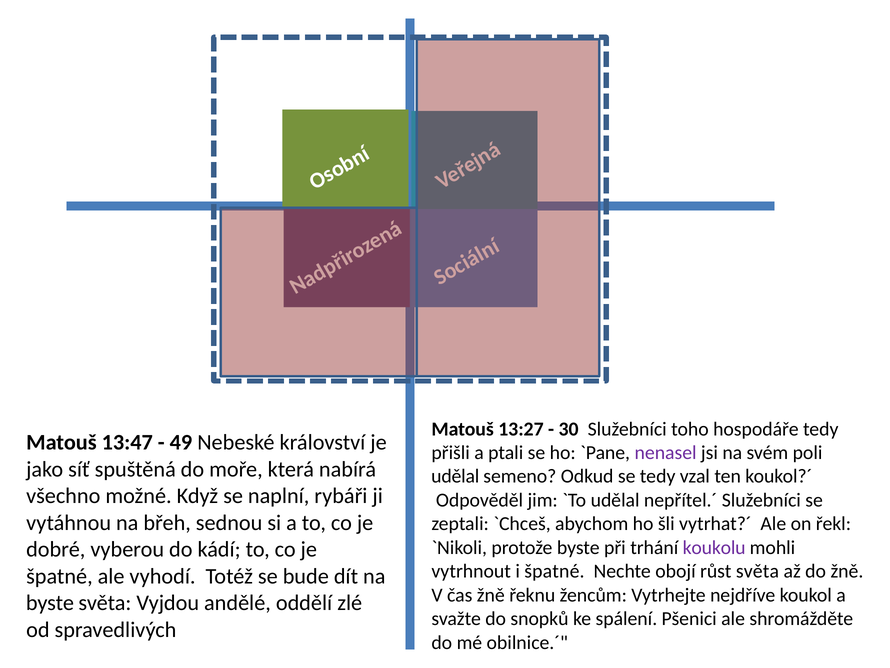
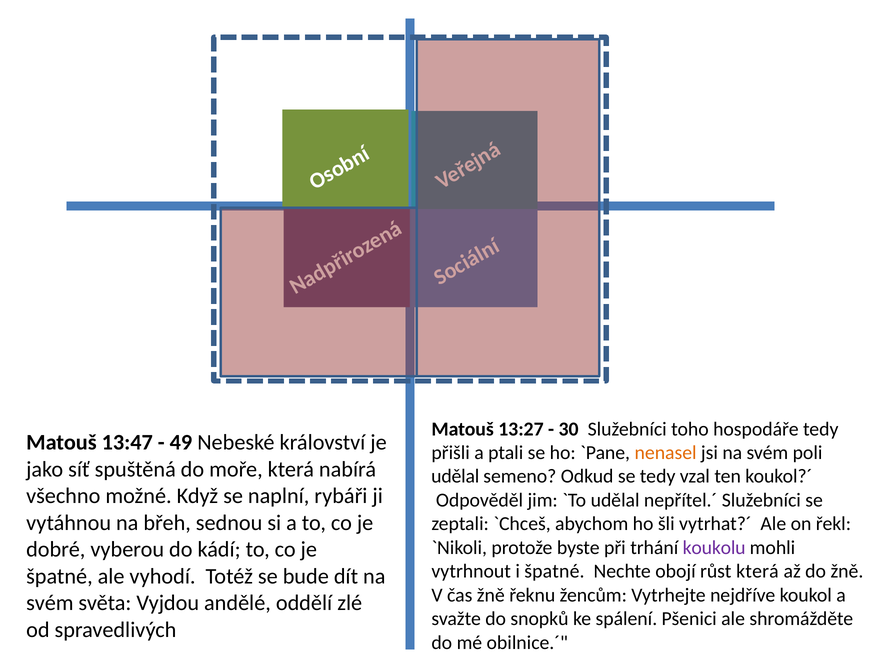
nenasel colour: purple -> orange (666, 452)
růst světa: světa -> která (757, 571)
byste: byste -> svém (50, 603)
